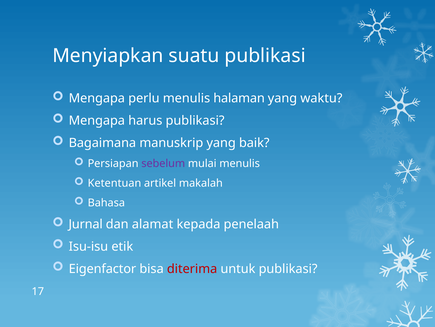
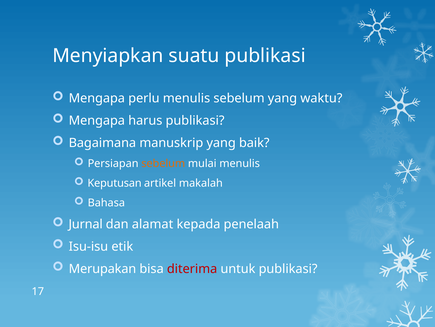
menulis halaman: halaman -> sebelum (239, 98)
sebelum colour: purple -> orange (163, 163)
Ketentuan: Ketentuan -> Keputusan (115, 183)
Eigenfactor: Eigenfactor -> Merupakan (102, 268)
